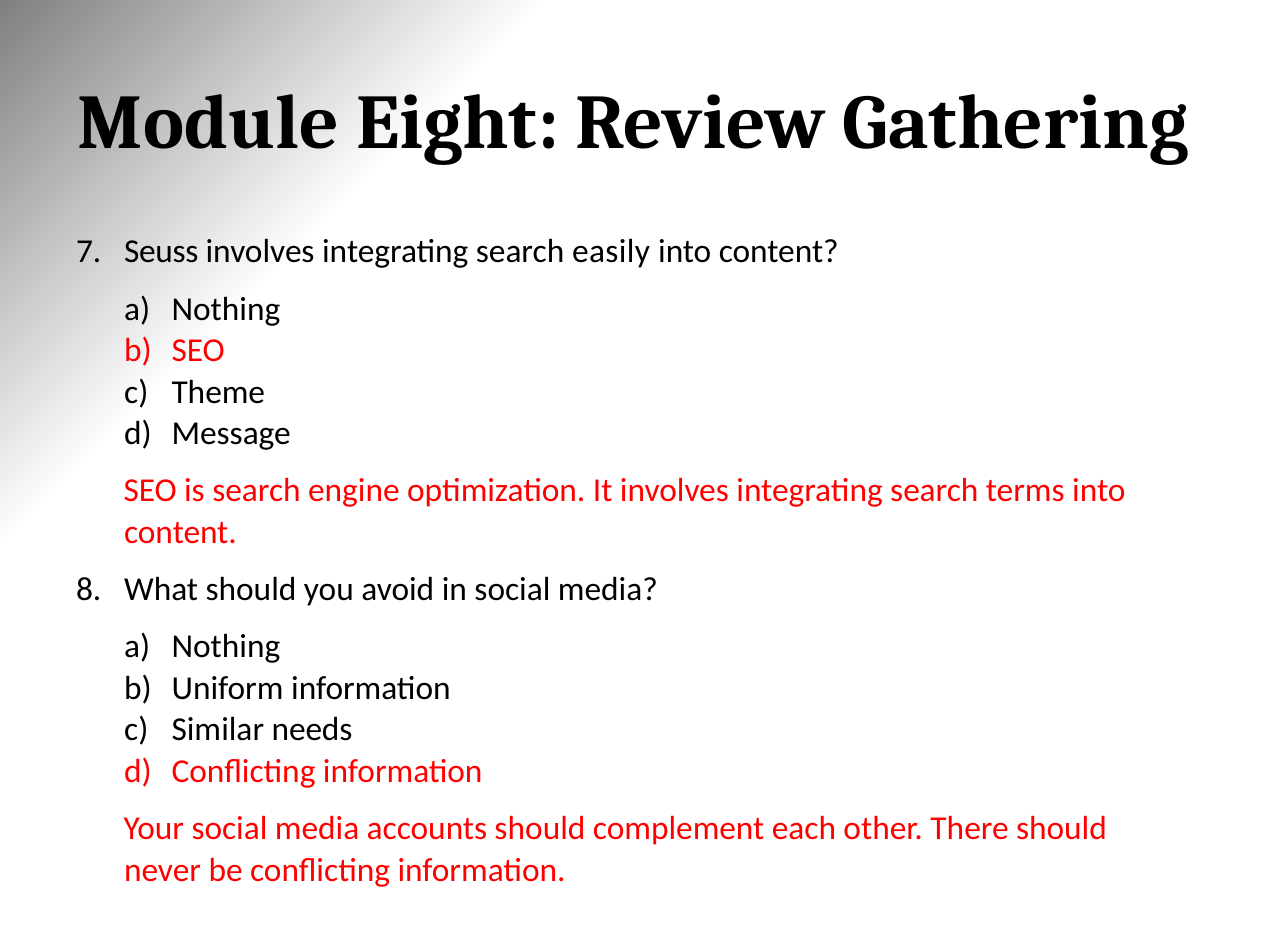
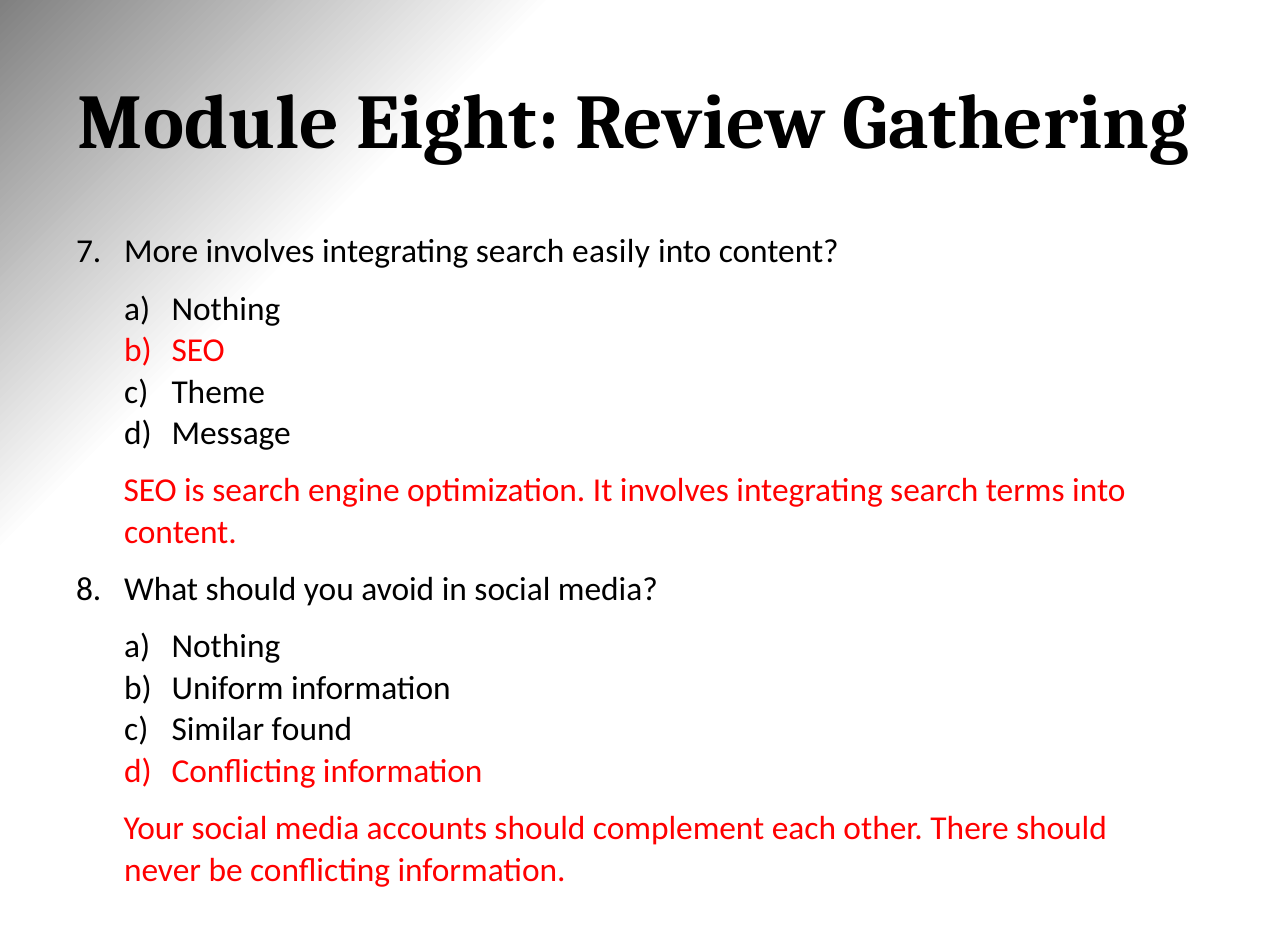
Seuss: Seuss -> More (161, 252)
needs: needs -> found (312, 730)
